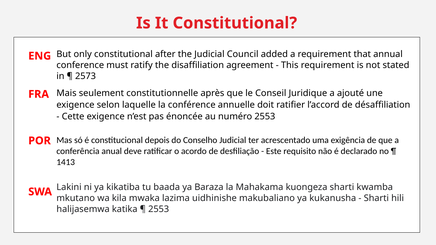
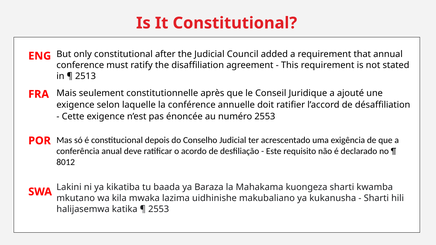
2573: 2573 -> 2513 (86, 76)
1413: 1413 -> 8012 (66, 162)
